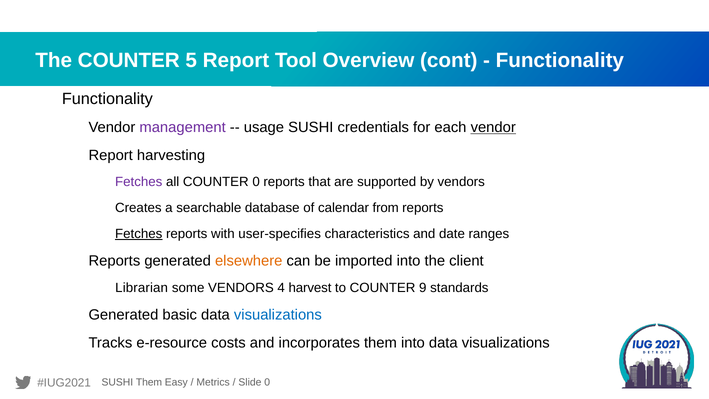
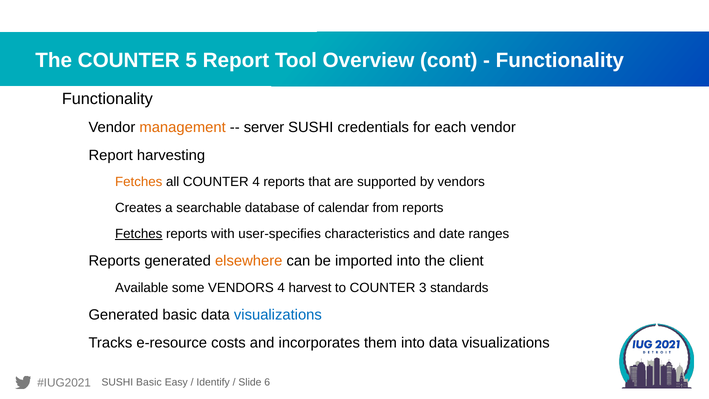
management colour: purple -> orange (183, 127)
usage: usage -> server (264, 127)
vendor underline: present -> none (493, 127)
Fetches colour: purple -> orange (139, 182)
COUNTER 0: 0 -> 4 (256, 182)
Librarian: Librarian -> Available (142, 288)
9: 9 -> 3 (423, 288)
SUSHI Them: Them -> Basic (149, 382)
Metrics: Metrics -> Identify (213, 382)
Slide 0: 0 -> 6 (267, 382)
